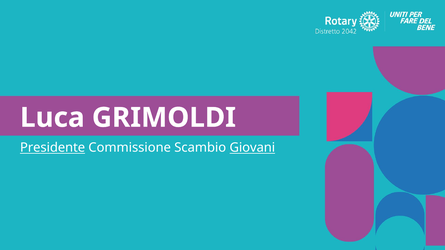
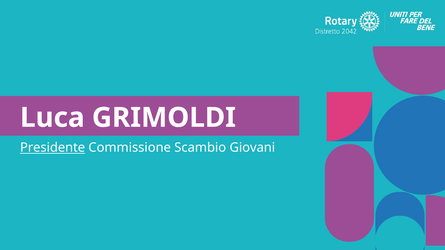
Giovani underline: present -> none (252, 148)
